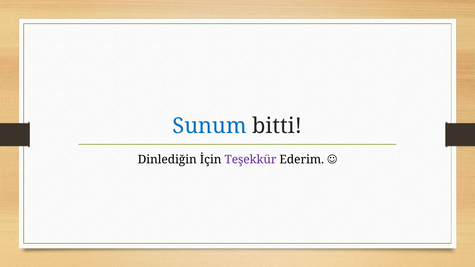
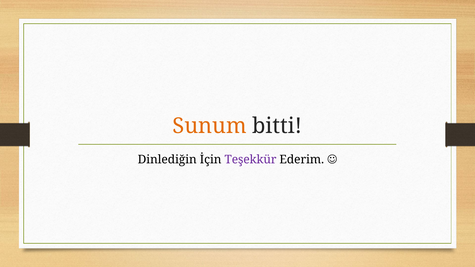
Sunum colour: blue -> orange (210, 126)
